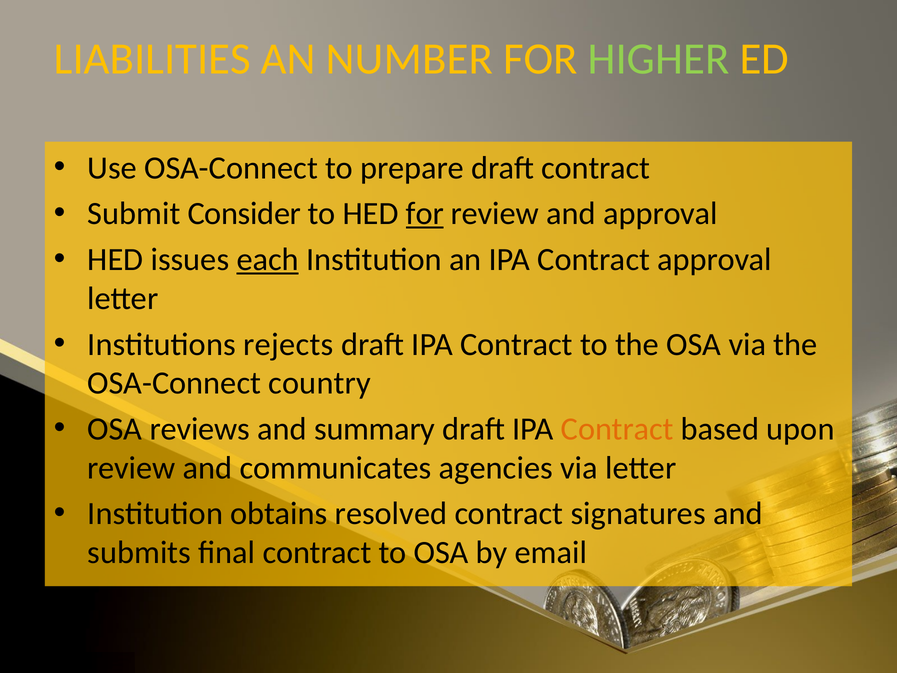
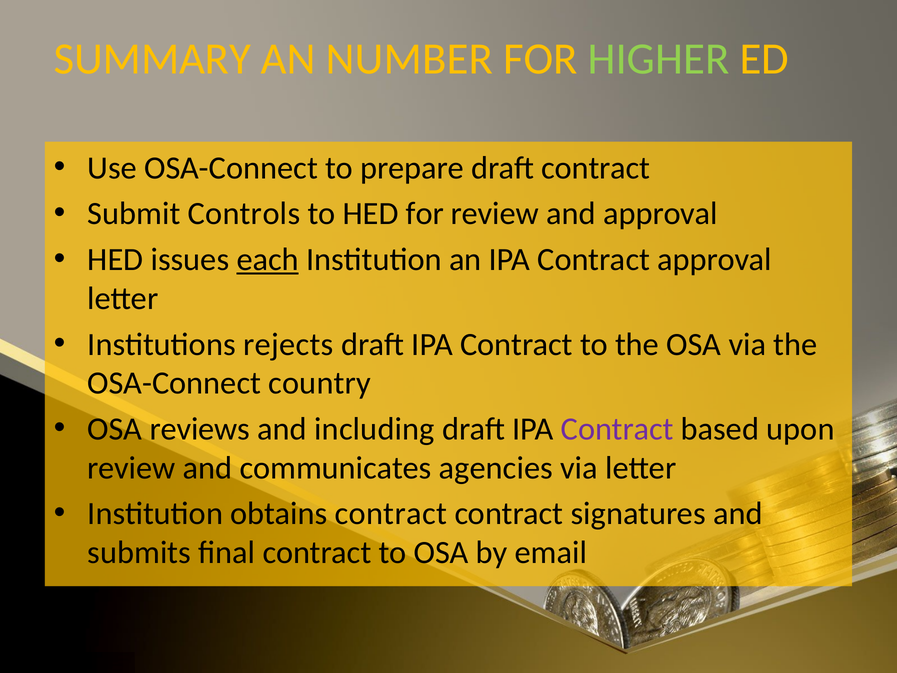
LIABILITIES: LIABILITIES -> SUMMARY (152, 59)
Consider: Consider -> Controls (244, 214)
for underline: present -> none (425, 214)
summary: summary -> including (374, 429)
Contract colour: orange -> purple (617, 429)
obtains resolved: resolved -> contract (391, 514)
